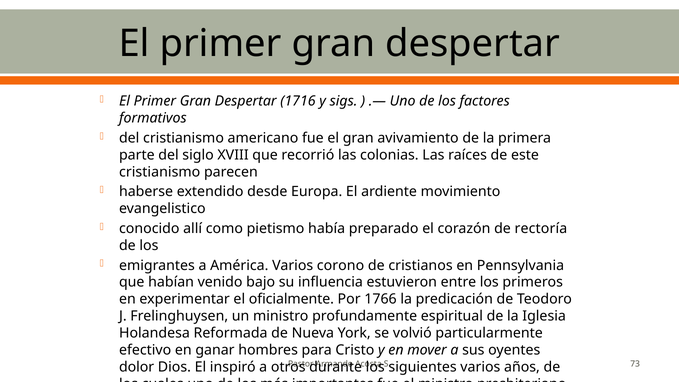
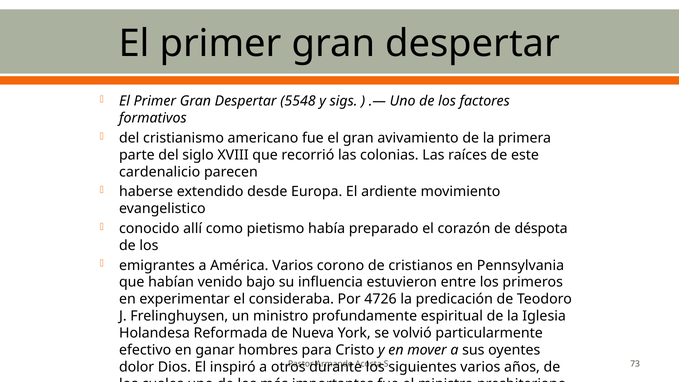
1716: 1716 -> 5548 (298, 101)
cristianismo: cristianismo -> cardenalicio (160, 172)
rectoría: rectoría -> déspota (541, 228)
oficialmente: oficialmente -> consideraba (291, 299)
1766: 1766 -> 4726 (381, 299)
